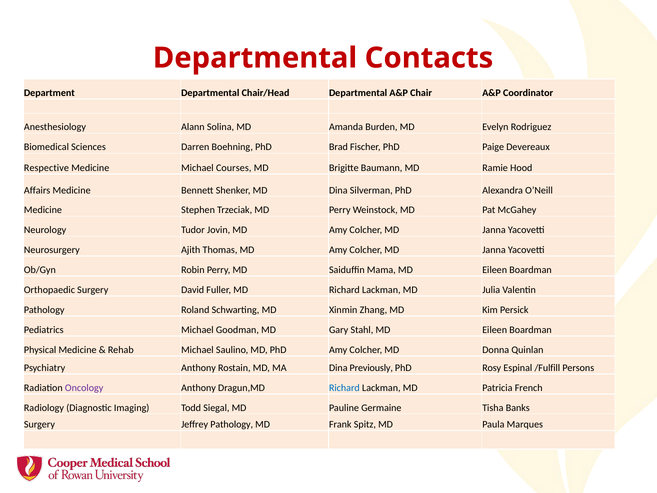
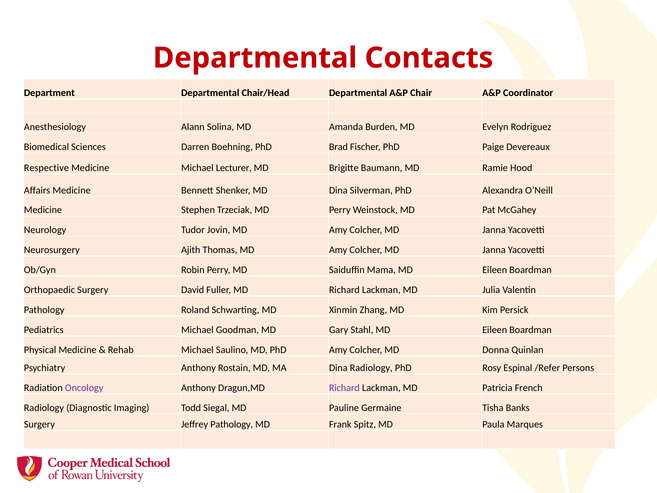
Courses: Courses -> Lecturer (234, 168)
Dina Previously: Previously -> Radiology (371, 368)
/Fulfill: /Fulfill -> /Refer (547, 368)
Richard colour: blue -> purple (344, 388)
